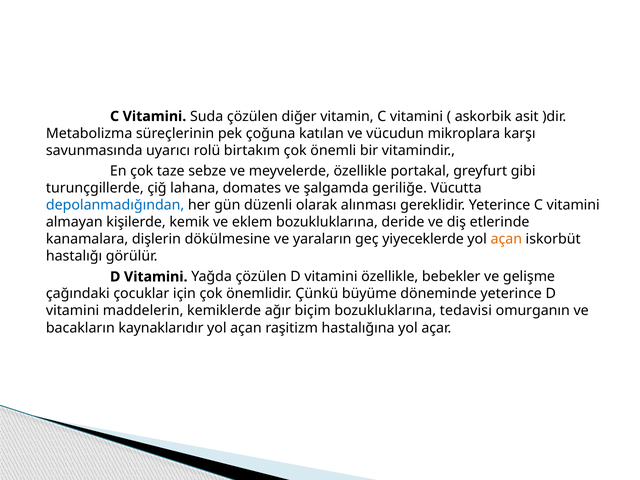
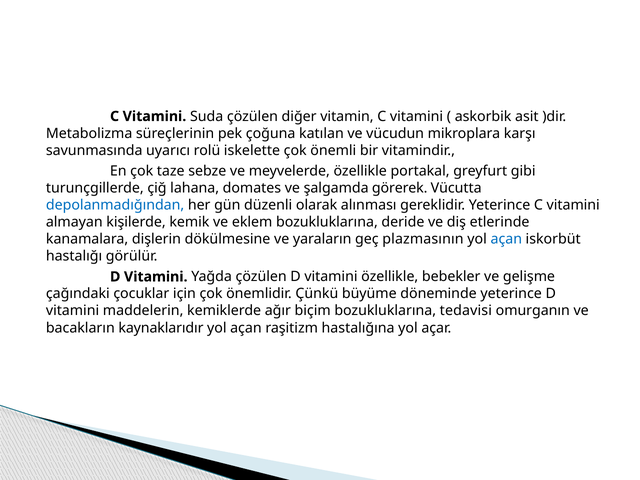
birtakım: birtakım -> iskelette (252, 150)
geriliğe: geriliğe -> görerek (400, 188)
yiyeceklerde: yiyeceklerde -> plazmasının (423, 239)
açan colour: orange -> blue (506, 239)
